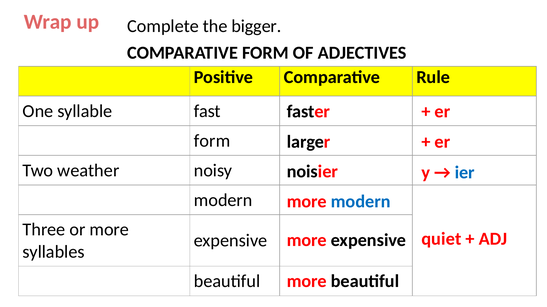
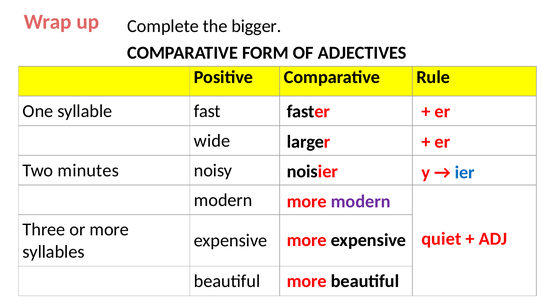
form: form -> wide (212, 141)
weather: weather -> minutes (88, 171)
modern colour: blue -> purple (361, 202)
